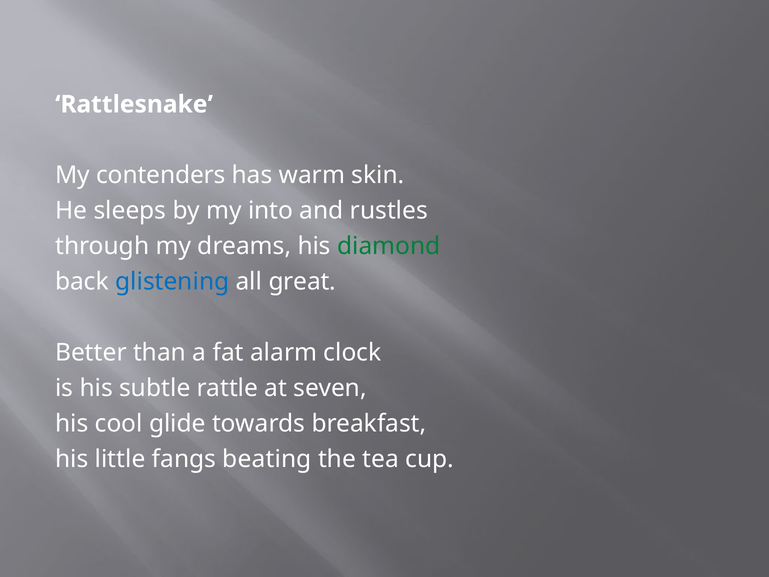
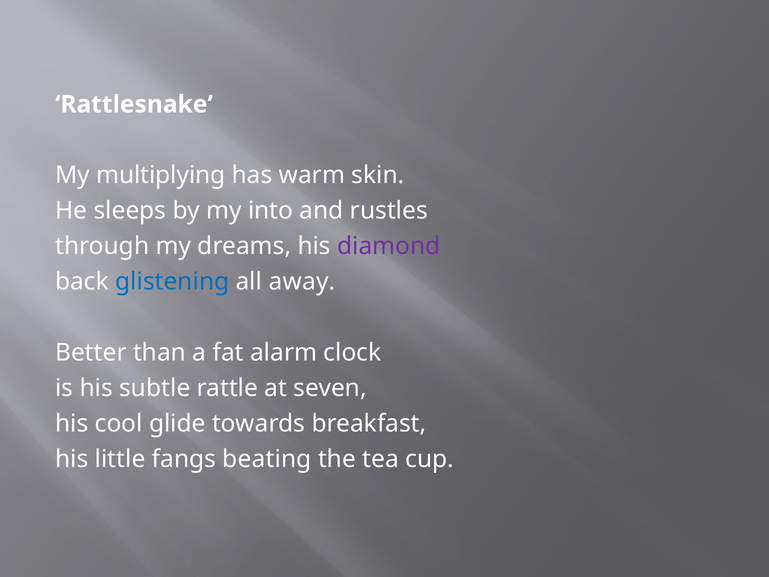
contenders: contenders -> multiplying (161, 175)
diamond colour: green -> purple (389, 246)
great: great -> away (302, 282)
